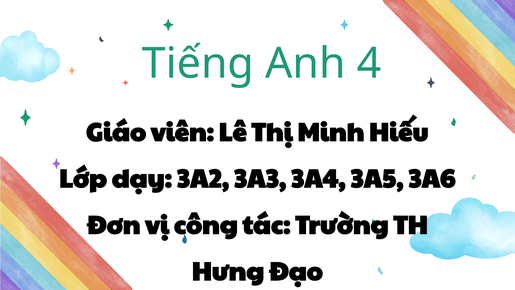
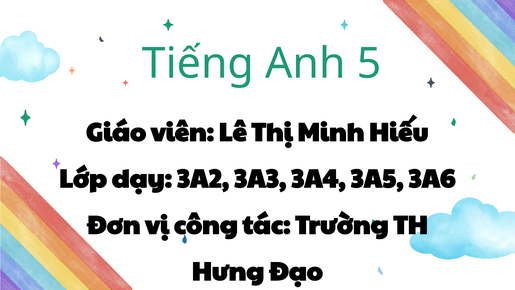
4: 4 -> 5 (369, 63)
